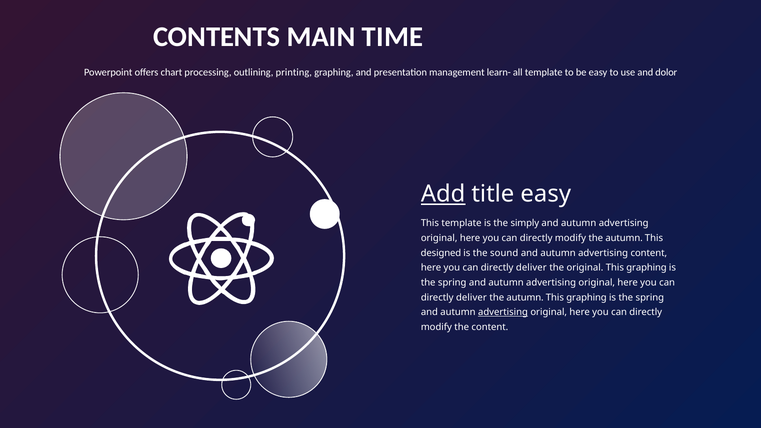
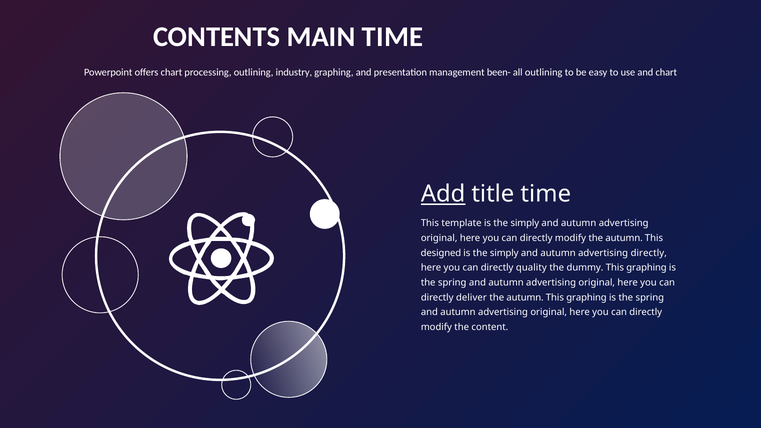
printing: printing -> industry (294, 72)
learn-: learn- -> been- (499, 72)
all template: template -> outlining (544, 72)
and dolor: dolor -> chart (666, 72)
title easy: easy -> time (546, 194)
sound: sound -> simply (504, 253)
advertising content: content -> directly (649, 253)
deliver: deliver -> quality (531, 268)
the original: original -> dummy (585, 268)
advertising underline: present -> none (503, 312)
